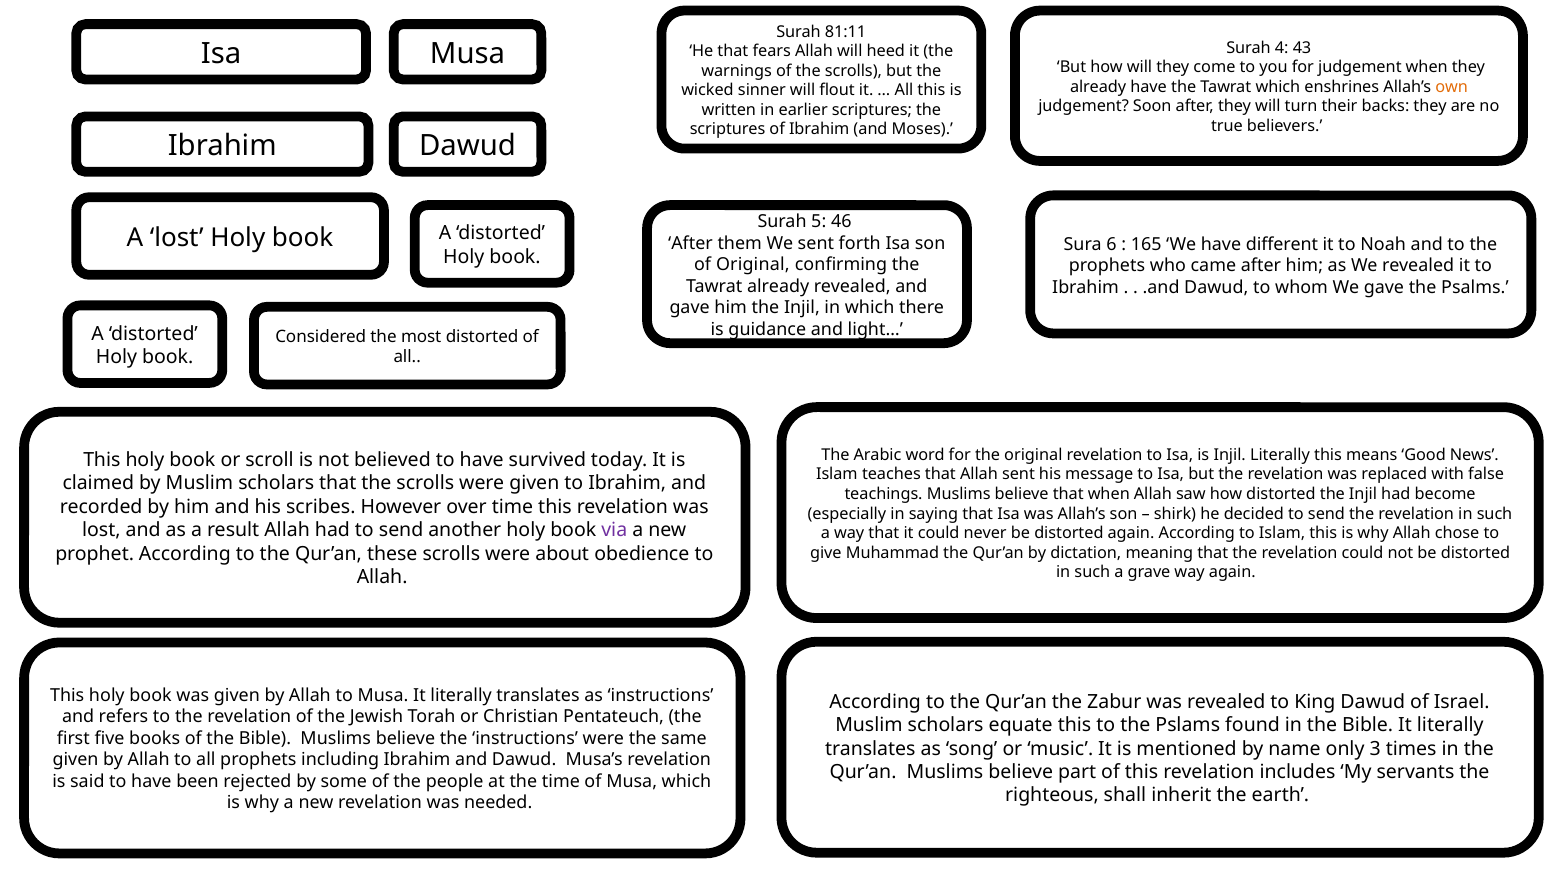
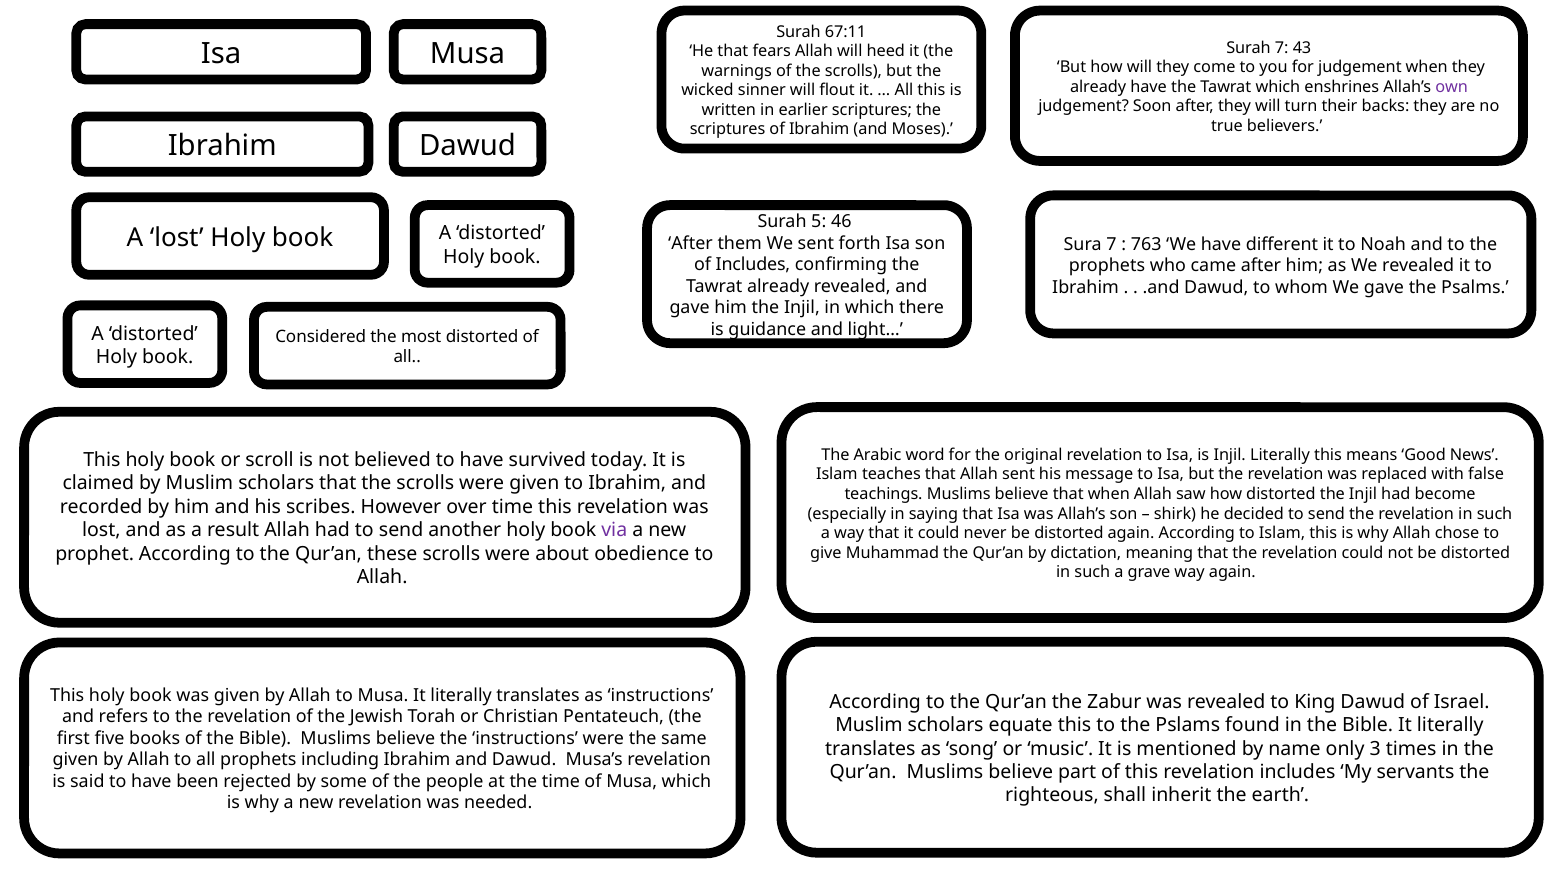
81:11: 81:11 -> 67:11 (846, 32)
Surah 4: 4 -> 7 (1282, 48)
own colour: orange -> purple (1452, 87)
Sura 6: 6 -> 7 (1112, 244)
165: 165 -> 763 (1146, 244)
of Original: Original -> Includes (753, 265)
